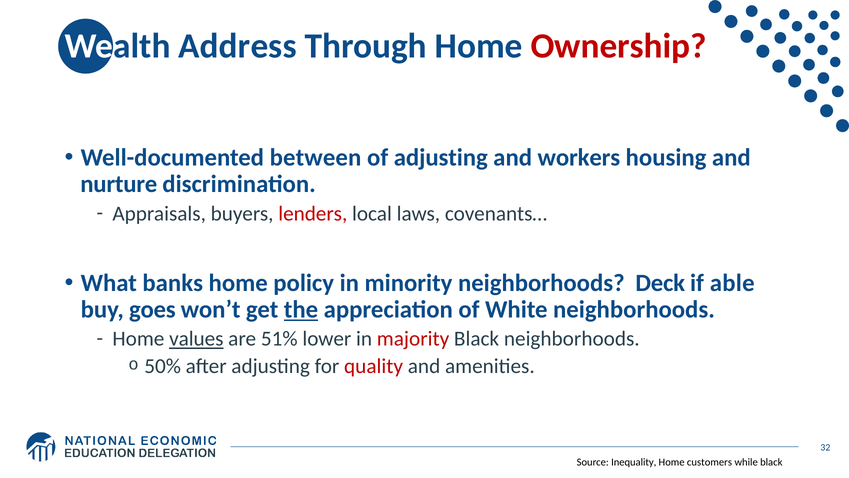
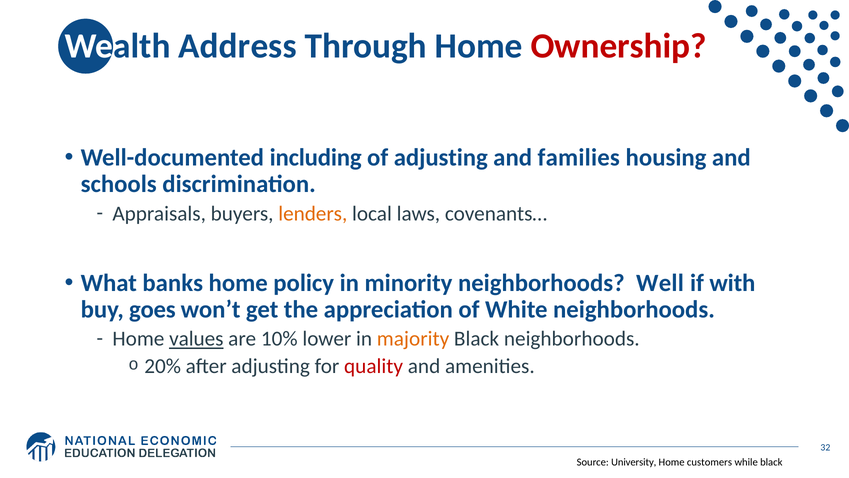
between: between -> including (316, 157)
workers: workers -> families (579, 157)
nurture: nurture -> schools (119, 184)
lenders colour: red -> orange (313, 213)
Deck: Deck -> Well (660, 283)
able: able -> with (732, 283)
the underline: present -> none (301, 309)
51%: 51% -> 10% (279, 339)
majority colour: red -> orange (413, 339)
50%: 50% -> 20% (163, 366)
Inequality: Inequality -> University (634, 462)
